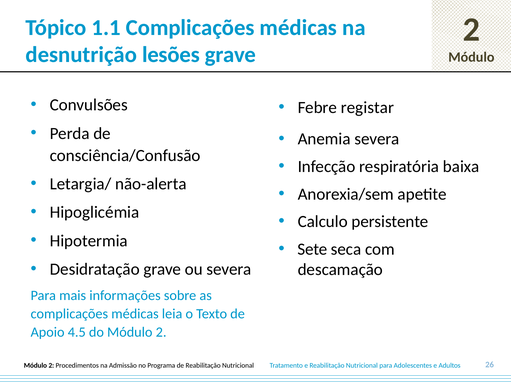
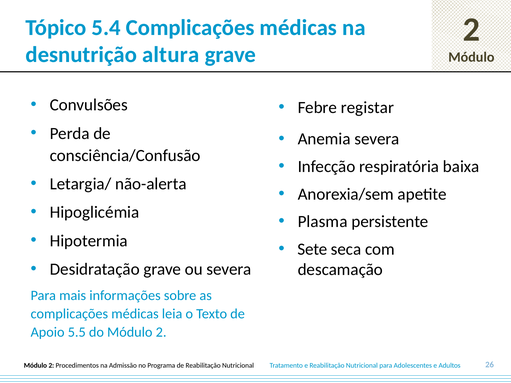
1.1: 1.1 -> 5.4 (106, 28)
lesões: lesões -> altura (171, 55)
Calculo: Calculo -> Plasma (323, 222)
4.5: 4.5 -> 5.5 (77, 332)
